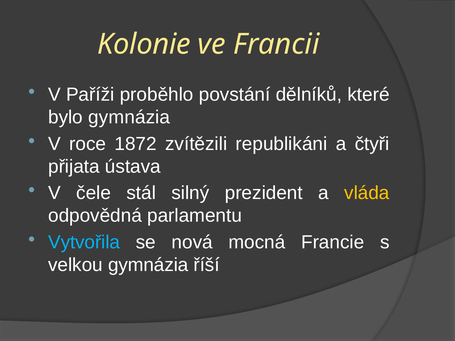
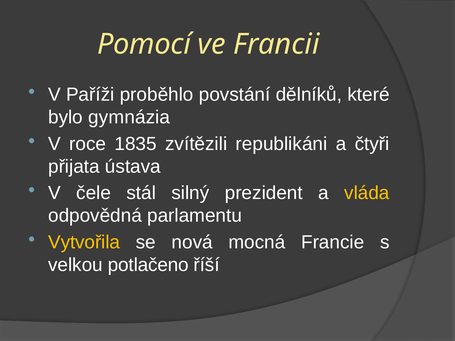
Kolonie: Kolonie -> Pomocí (144, 44)
1872: 1872 -> 1835 (136, 144)
Vytvořila colour: light blue -> yellow (84, 242)
velkou gymnázia: gymnázia -> potlačeno (148, 265)
